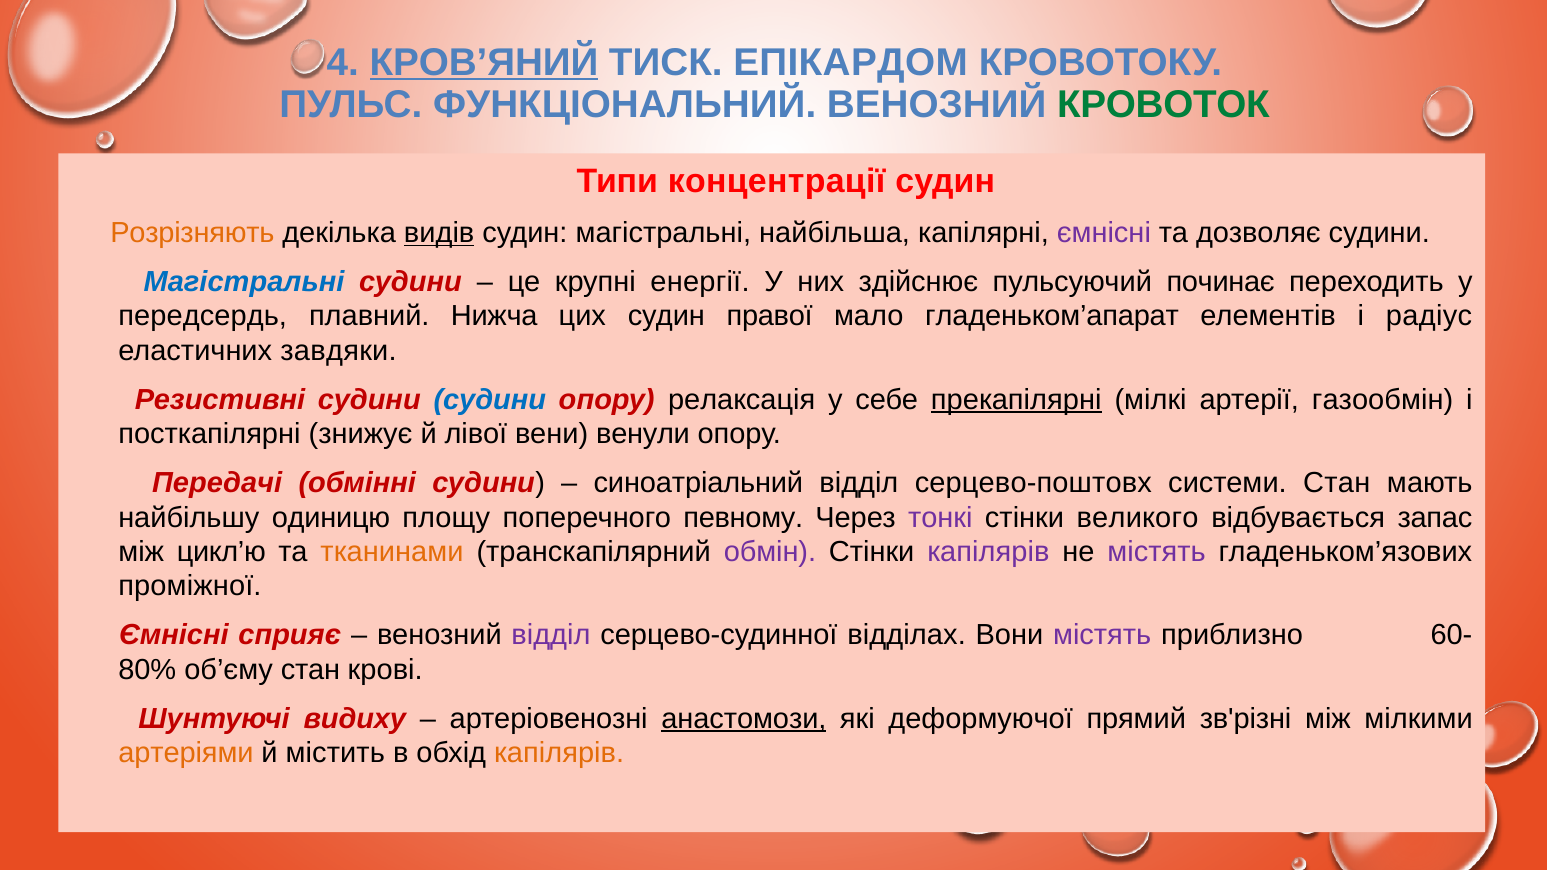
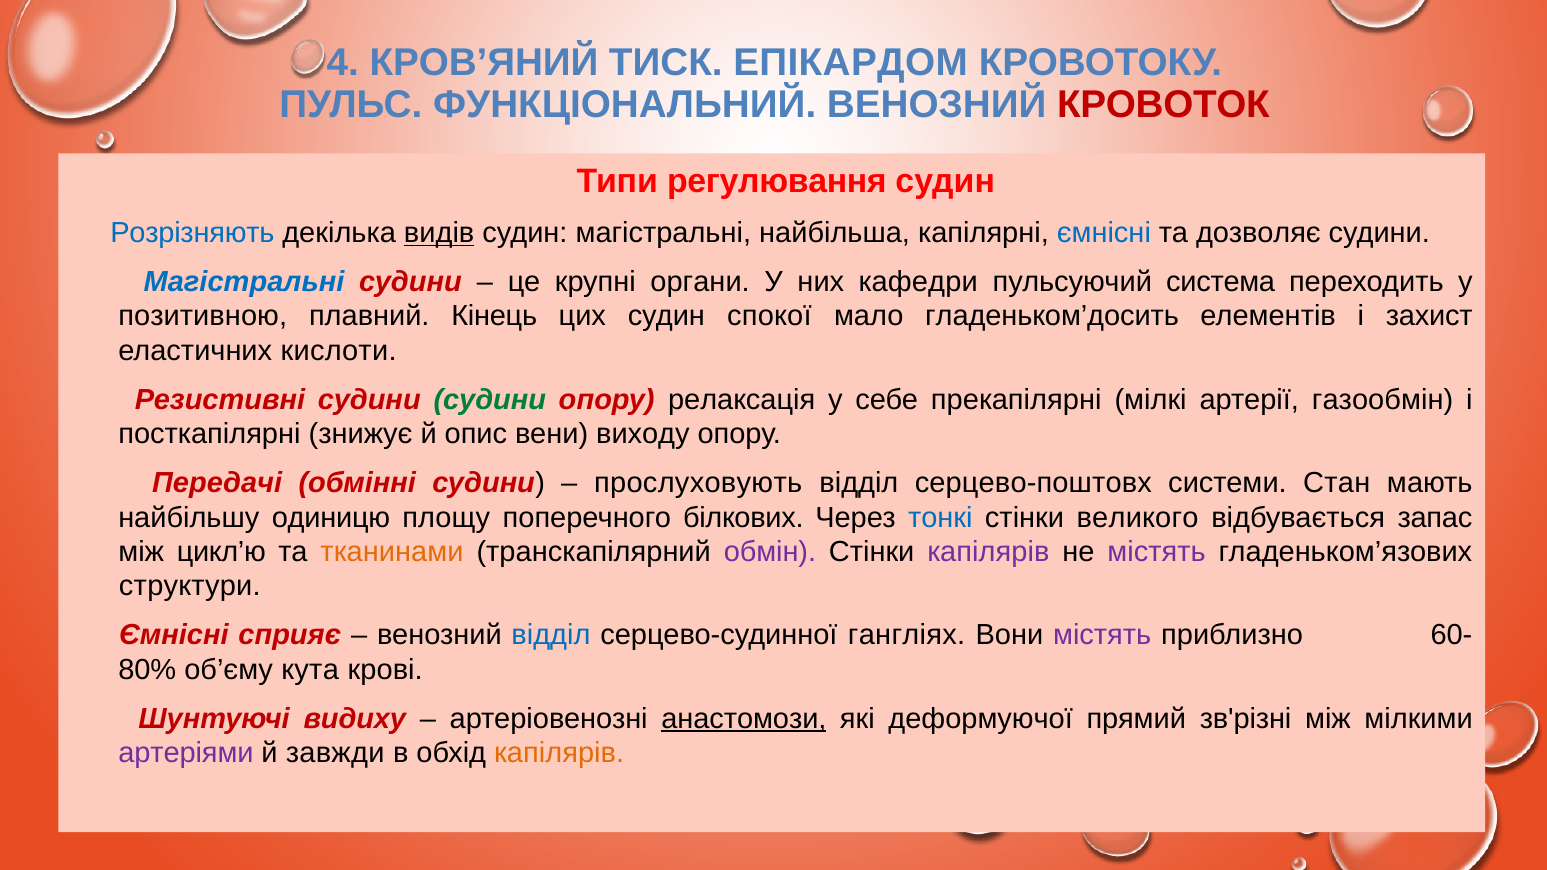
КРОВ’ЯНИЙ underline: present -> none (484, 63)
КРОВОТОК colour: green -> red (1164, 104)
концентрації: концентрації -> регулювання (777, 182)
Розрізняють colour: orange -> blue (192, 233)
ємнісні colour: purple -> blue (1104, 233)
енергії: енергії -> органи (700, 282)
здійснює: здійснює -> кафедри (918, 282)
починає: починає -> система (1221, 282)
передсердь: передсердь -> позитивною (203, 316)
Нижча: Нижча -> Кінець (494, 316)
правої: правої -> спокої (769, 316)
гладеньком’апарат: гладеньком’апарат -> гладеньком’досить (1052, 316)
радіус: радіус -> захист (1429, 316)
завдяки: завдяки -> кислоти (339, 351)
судини colour: blue -> green (490, 400)
прекапілярні underline: present -> none (1016, 400)
лівої: лівої -> опис (476, 434)
венули: венули -> виходу (643, 434)
синоатріальний: синоатріальний -> прослуховують (698, 483)
певному: певному -> білкових (743, 518)
тонкі colour: purple -> blue (940, 518)
проміжної: проміжної -> структури (190, 586)
відділ colour: purple -> blue (551, 635)
відділах: відділах -> гангліях (907, 635)
об’єму стан: стан -> кута (310, 670)
артеріями colour: orange -> purple (186, 753)
містить: містить -> завжди (335, 753)
